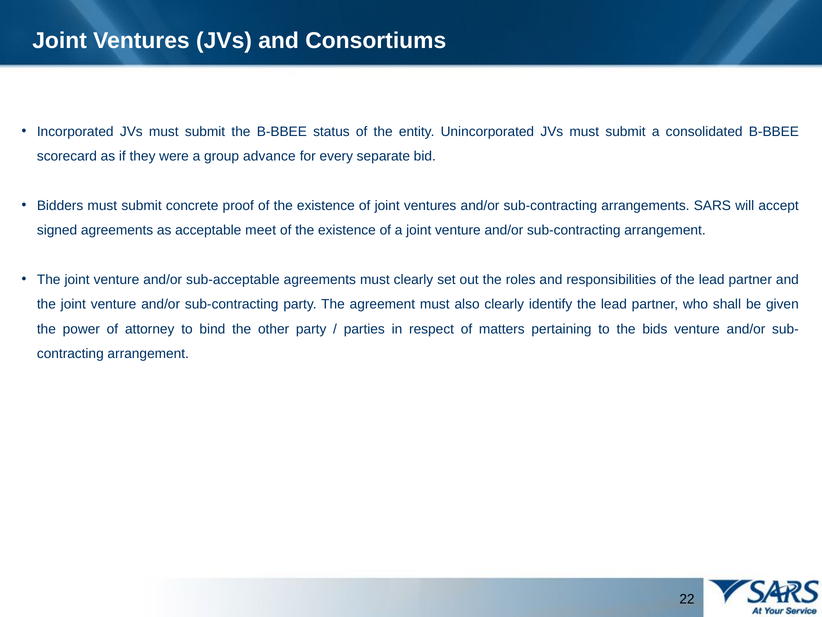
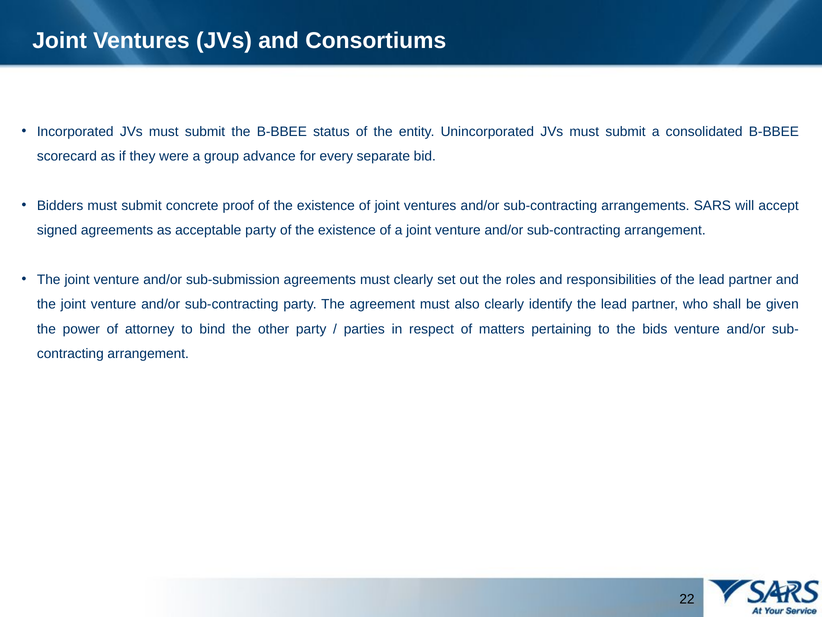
acceptable meet: meet -> party (261, 230)
sub-acceptable: sub-acceptable -> sub-submission (233, 279)
